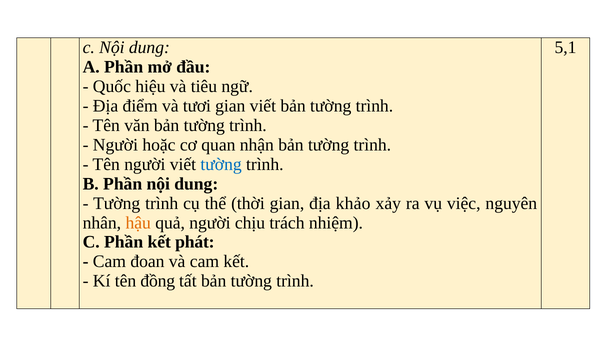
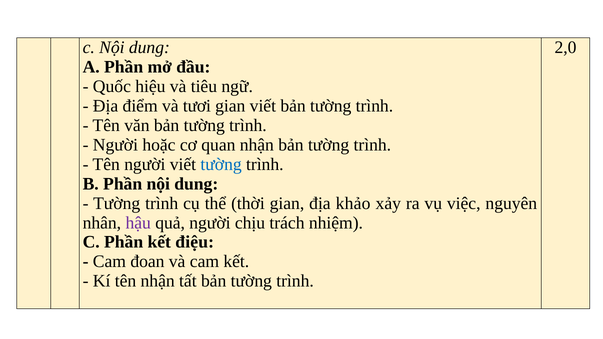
5,1: 5,1 -> 2,0 (566, 48)
hậu colour: orange -> purple (138, 223)
phát: phát -> điệu (195, 242)
tên đồng: đồng -> nhận (158, 281)
